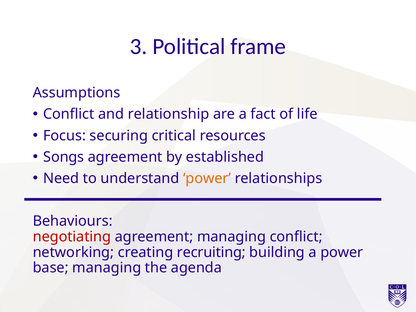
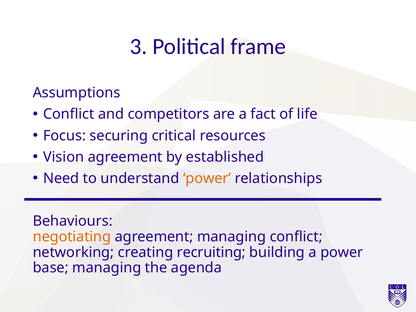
relationship: relationship -> competitors (169, 114)
Songs: Songs -> Vision (64, 157)
negotiating colour: red -> orange (72, 237)
